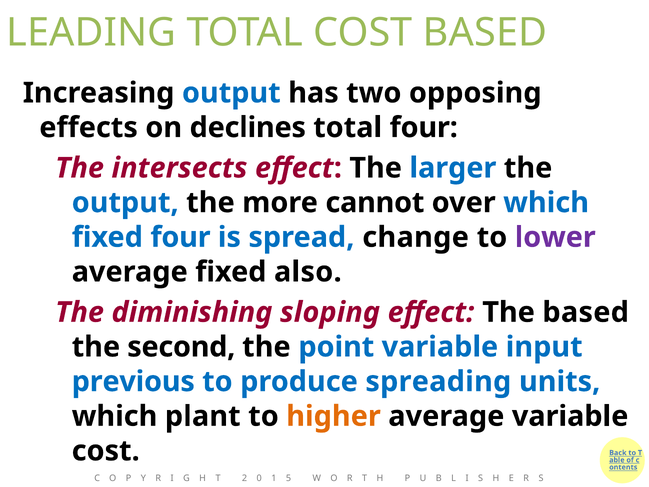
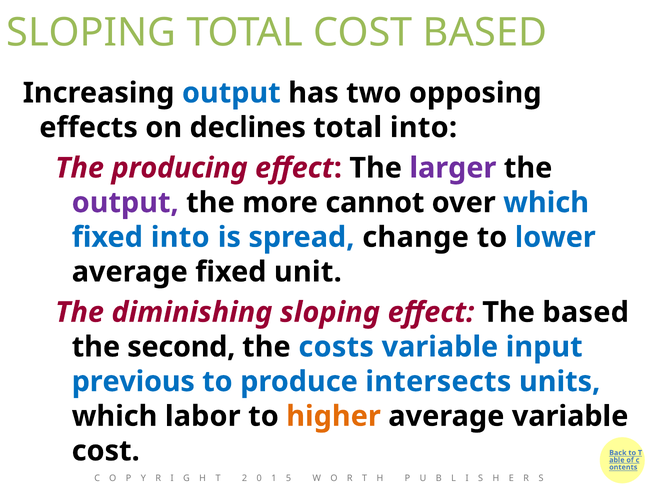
LEADING: LEADING -> SLOPING (91, 33)
total four: four -> into (423, 128)
intersects: intersects -> producing (180, 168)
larger colour: blue -> purple (453, 168)
output colour: blue -> purple (125, 203)
fixed four: four -> into (180, 237)
lower colour: purple -> blue (555, 237)
also: also -> unit (308, 272)
point: point -> costs (336, 347)
spreading: spreading -> intersects (438, 381)
plant: plant -> labor (203, 416)
